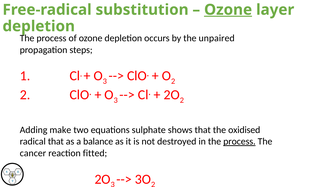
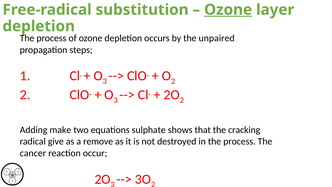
oxidised: oxidised -> cracking (244, 130)
radical that: that -> give (56, 141)
balance: balance -> remove (98, 141)
process underline: present -> none (239, 141)
fitted: fitted -> occur (95, 153)
